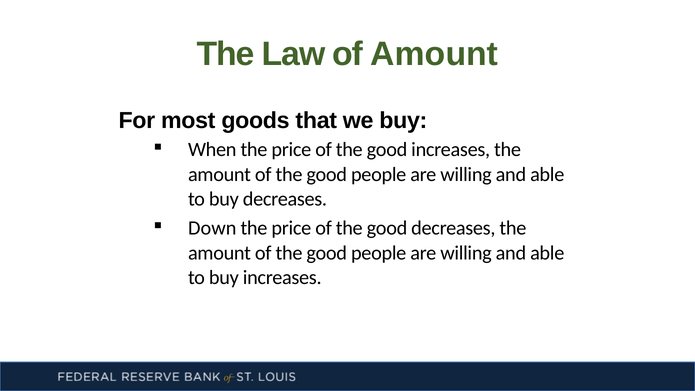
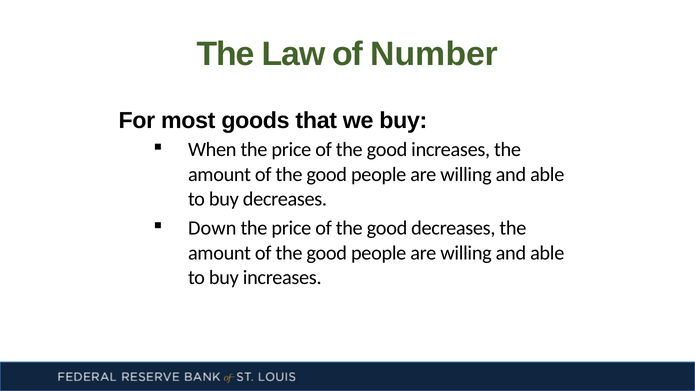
of Amount: Amount -> Number (434, 54)
